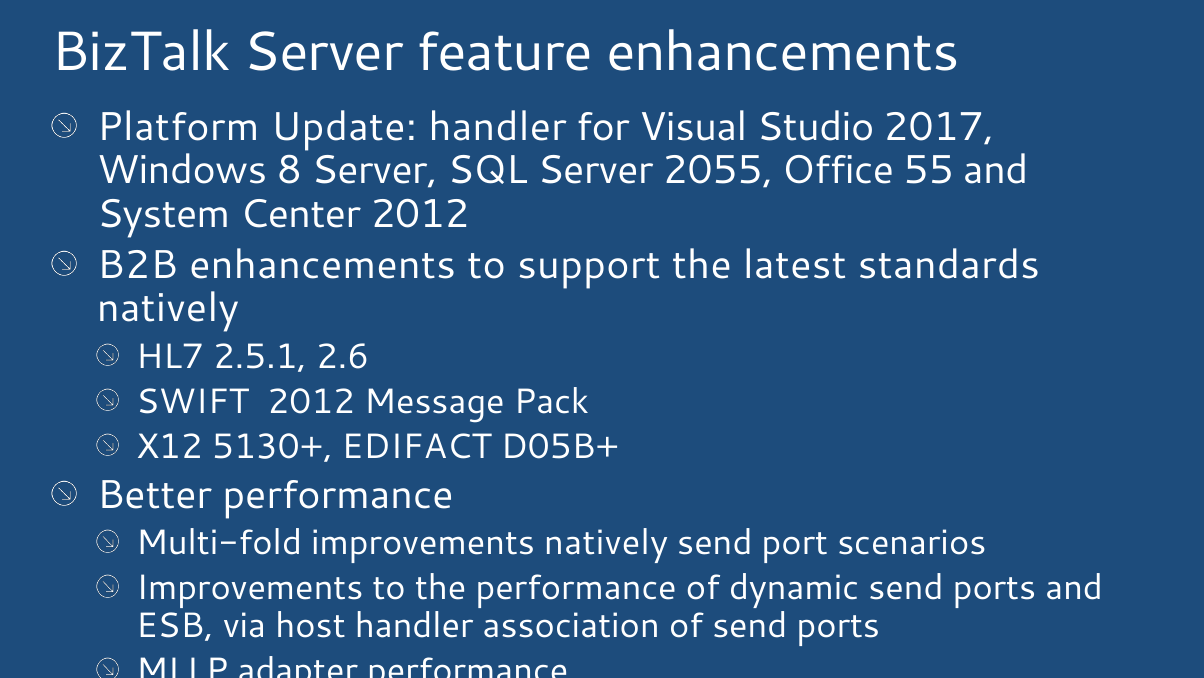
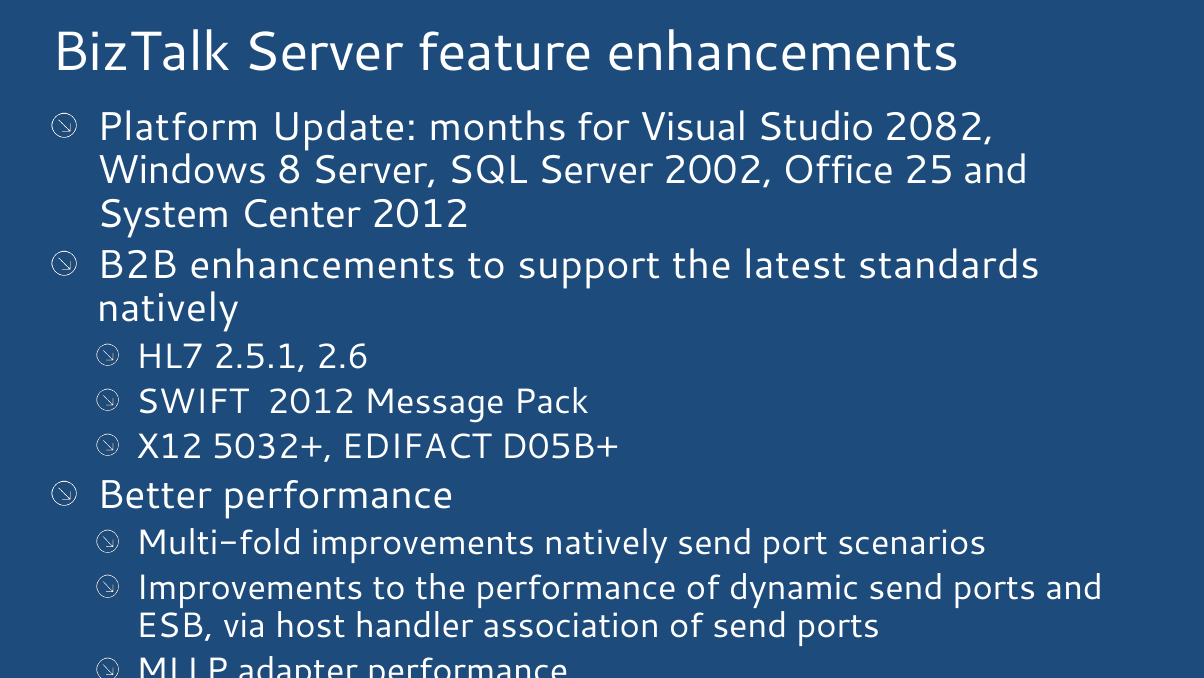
Update handler: handler -> months (498, 127)
2017: 2017 -> 2082 (939, 127)
2055: 2055 -> 2002 (718, 170)
55: 55 -> 25 (929, 170)
5130+: 5130+ -> 5032+ (272, 446)
